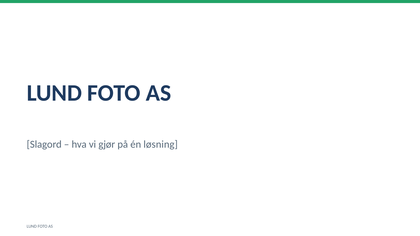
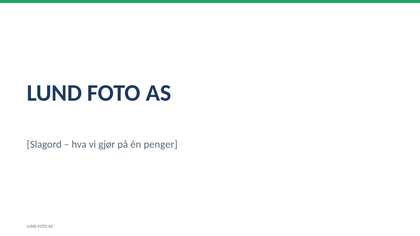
løsning: løsning -> penger (161, 145)
